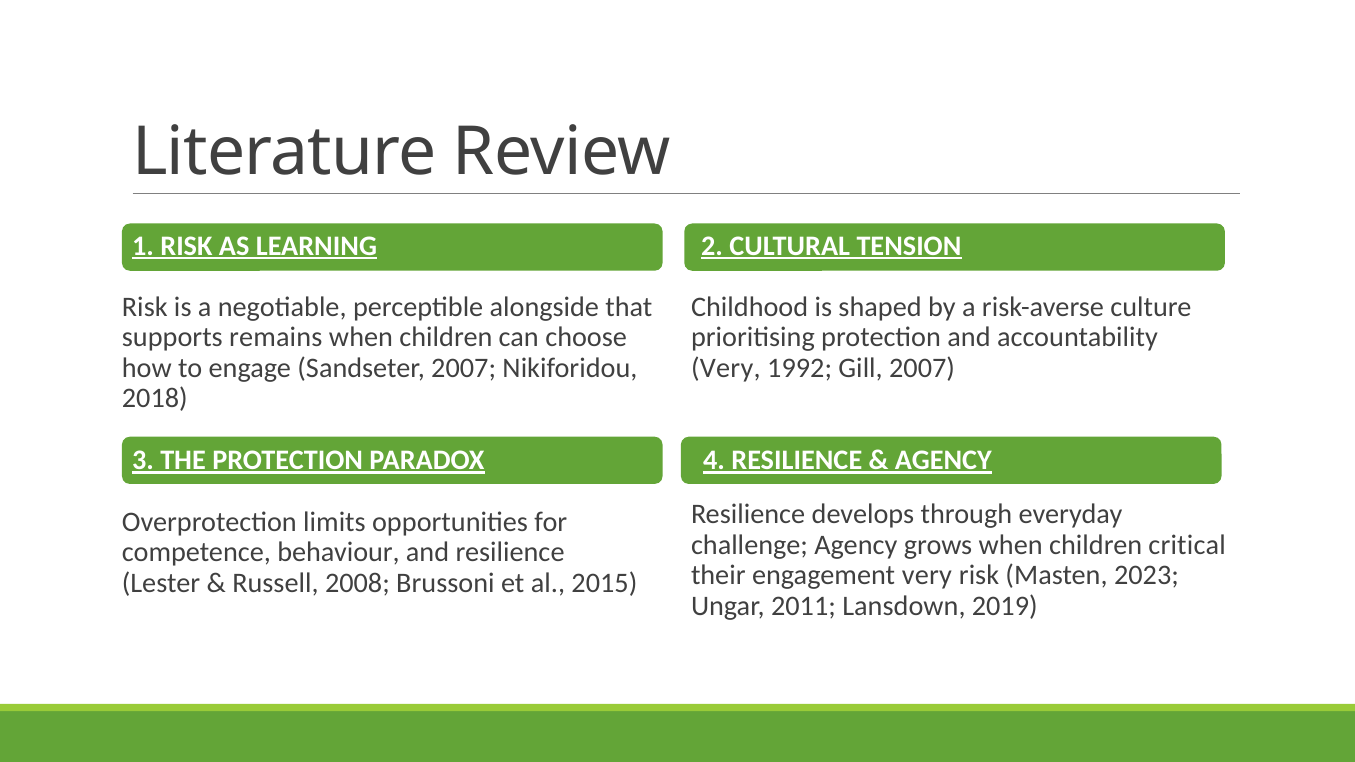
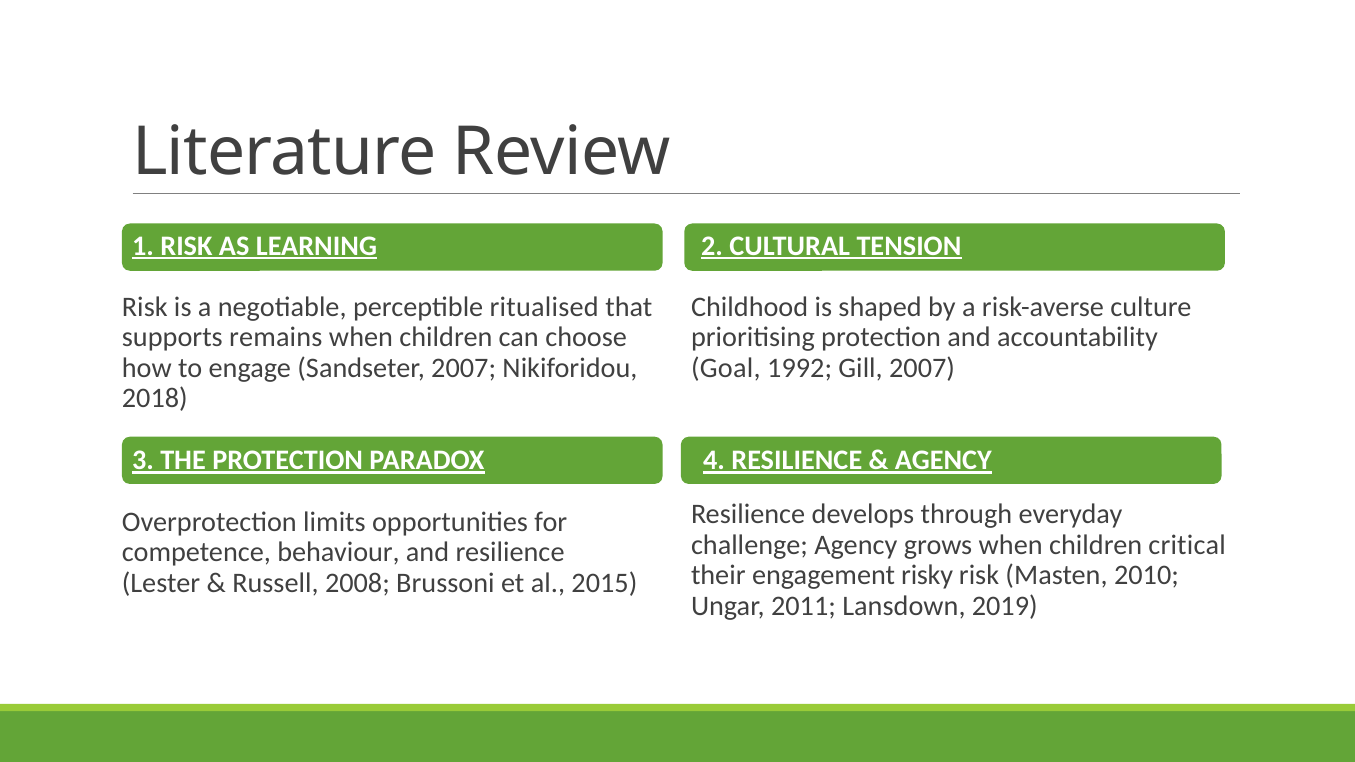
alongside: alongside -> ritualised (544, 307)
Very: Very -> Goal (726, 368)
engagement very: very -> risky (927, 576)
2023: 2023 -> 2010 (1146, 576)
